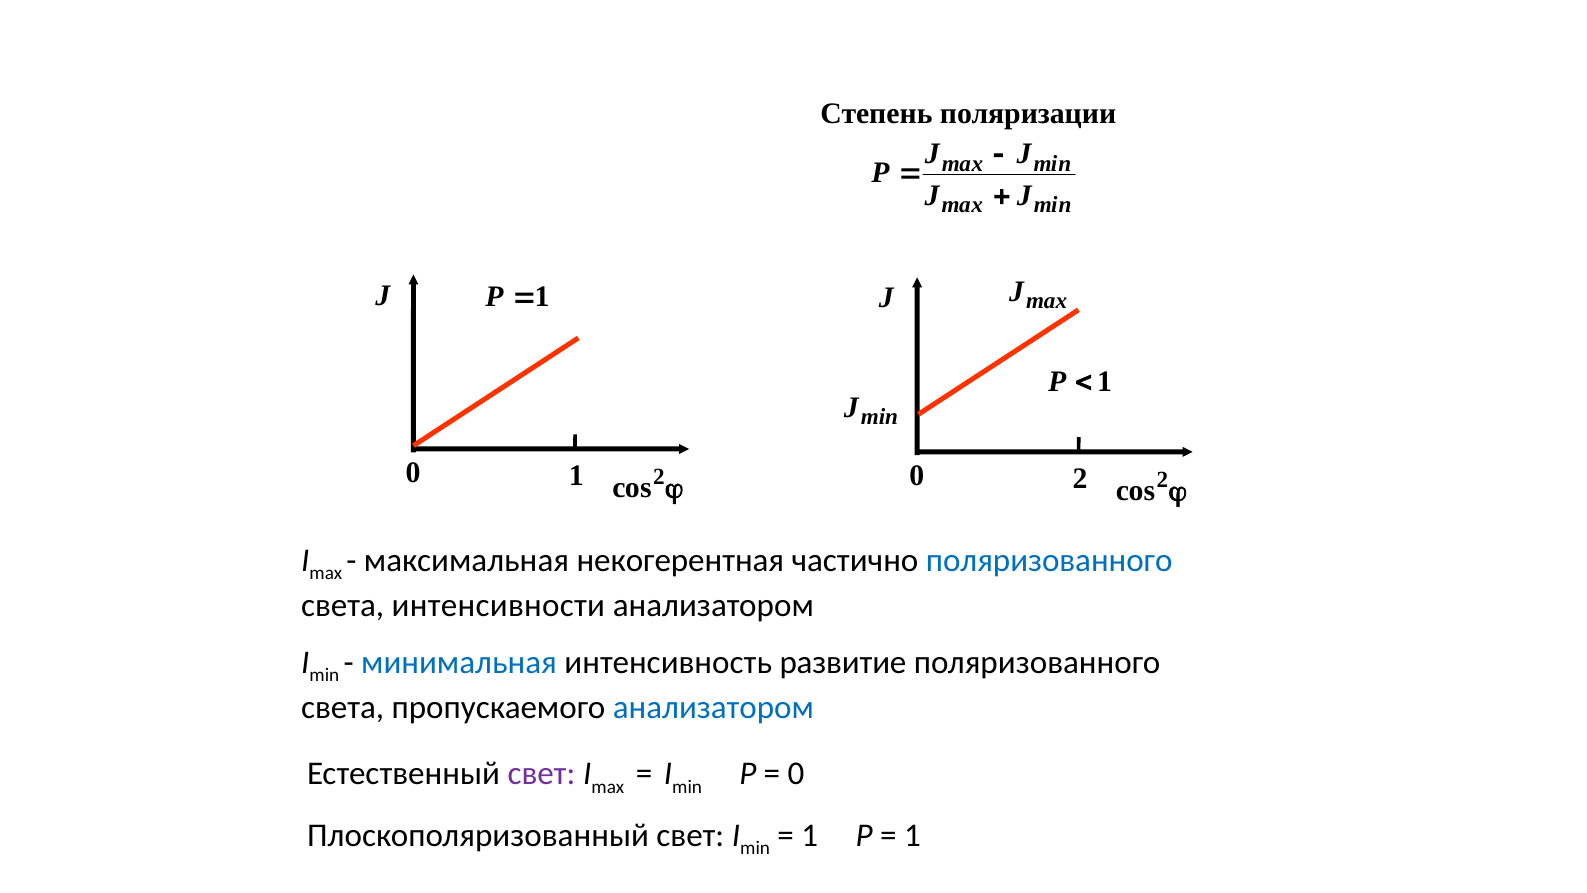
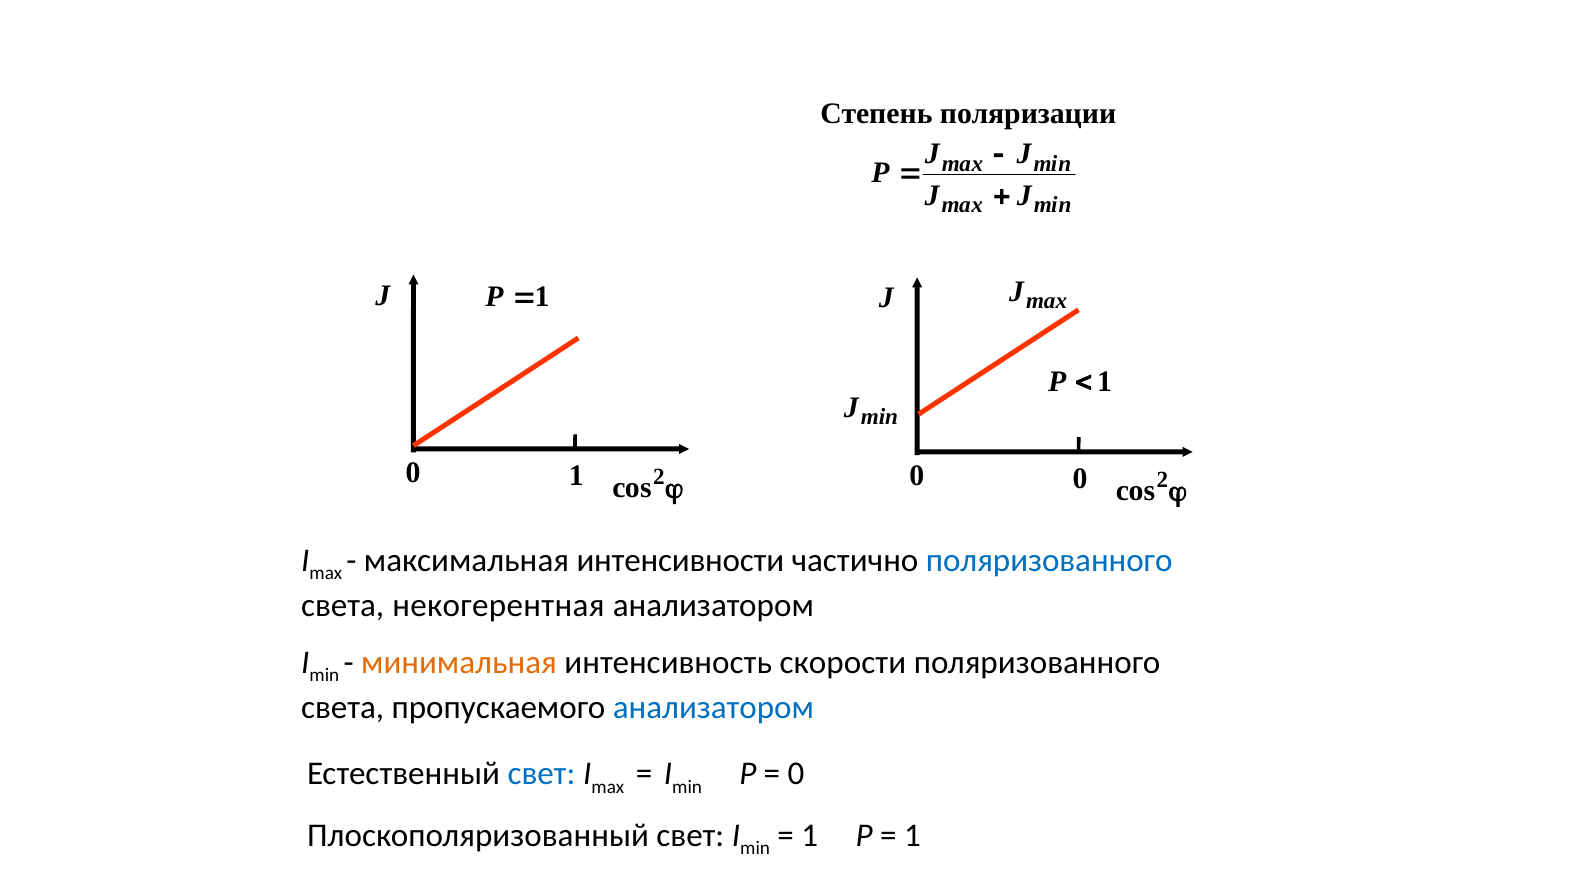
0 2: 2 -> 0 (1080, 479)
некогерентная: некогерентная -> интенсивности (680, 561)
интенсивности: интенсивности -> некогерентная (498, 606)
минимальная colour: blue -> orange (459, 662)
развитие: развитие -> скорости (843, 662)
свет colour: purple -> blue (541, 774)
